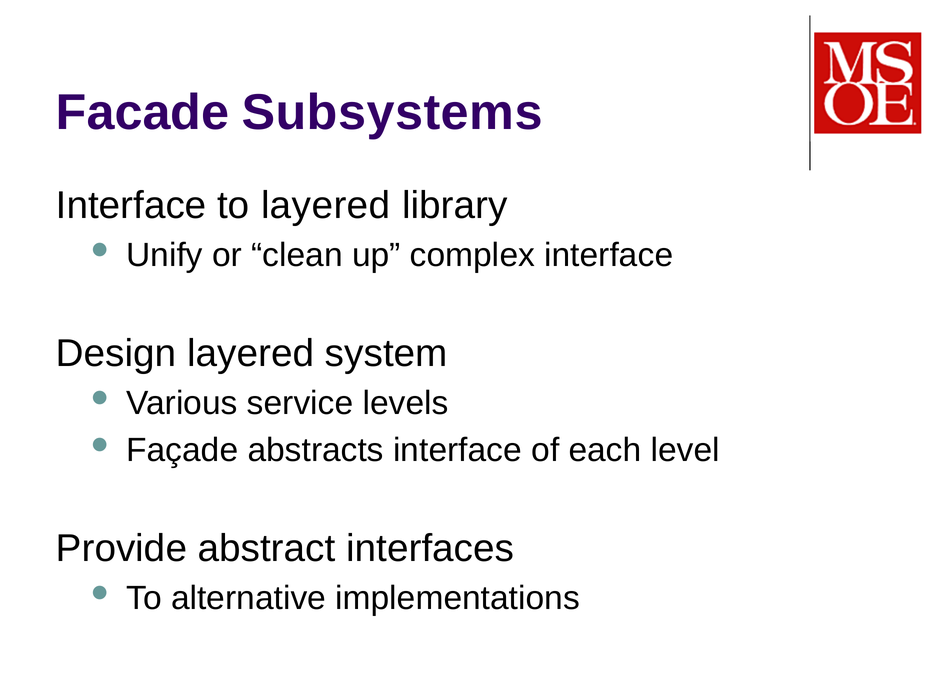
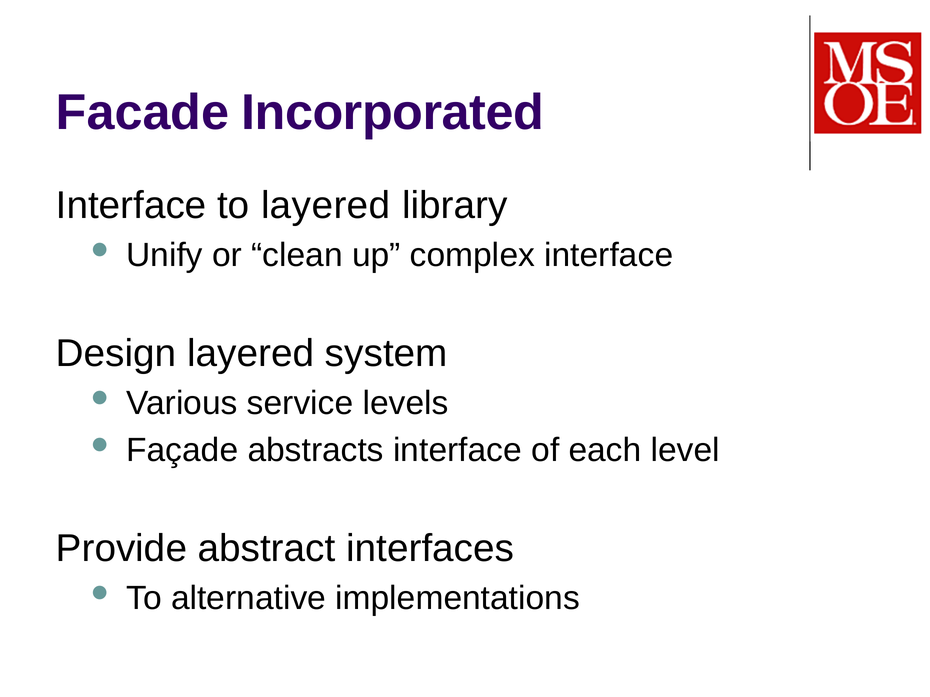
Subsystems: Subsystems -> Incorporated (393, 113)
